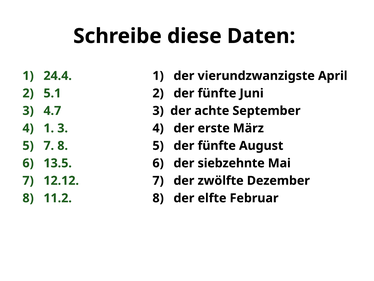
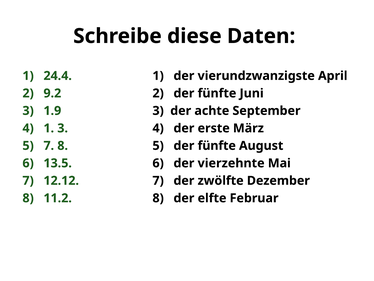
5.1: 5.1 -> 9.2 (52, 93)
4.7: 4.7 -> 1.9 (52, 111)
siebzehnte: siebzehnte -> vierzehnte (231, 163)
